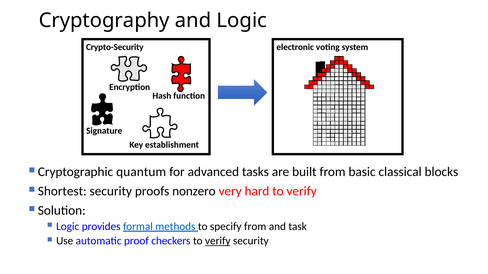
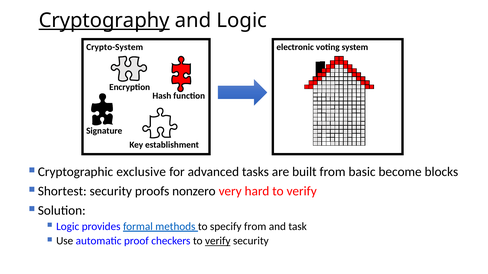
Cryptography underline: none -> present (104, 21)
Crypto-Security: Crypto-Security -> Crypto-System (115, 47)
quantum: quantum -> exclusive (141, 172)
classical: classical -> become (400, 172)
